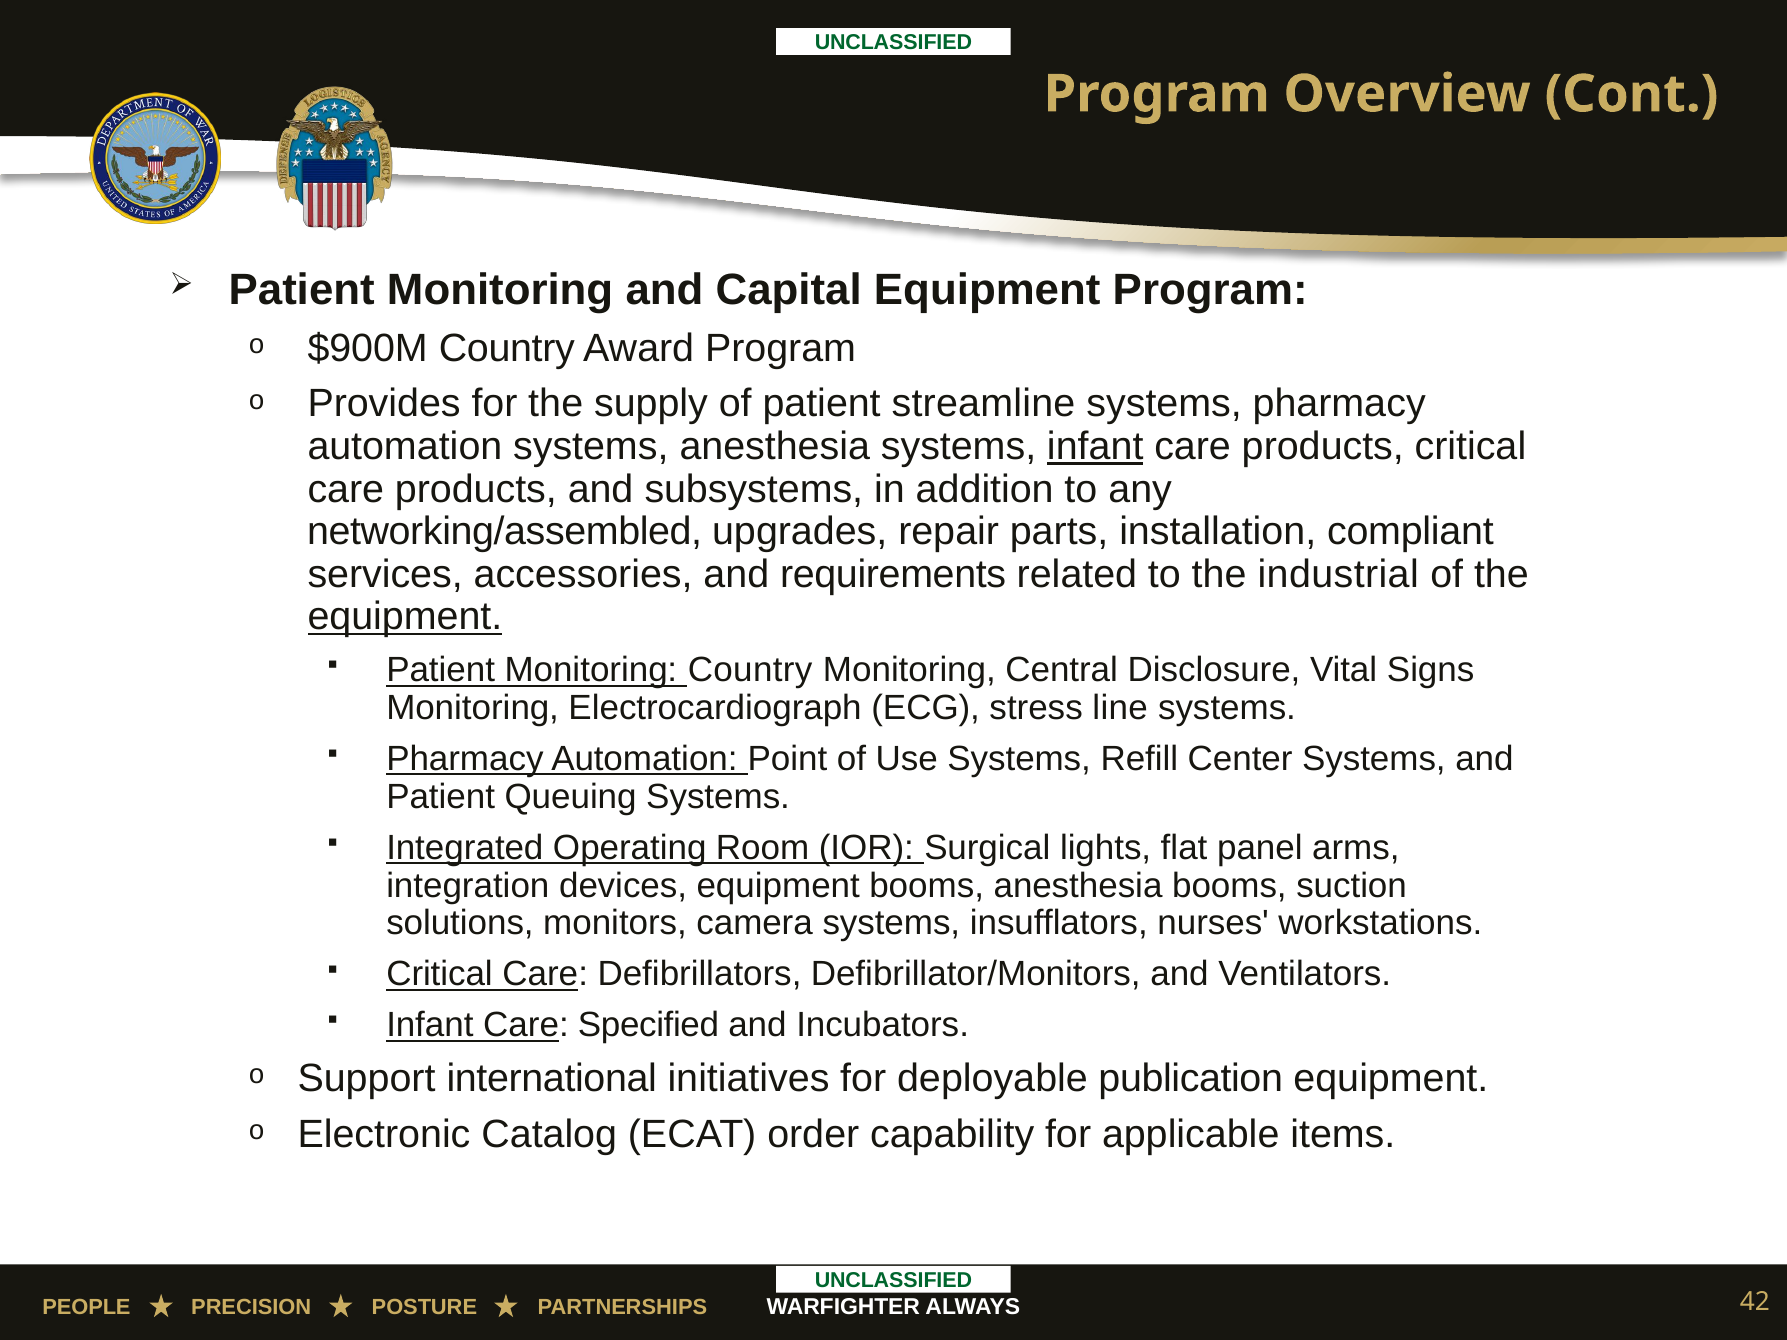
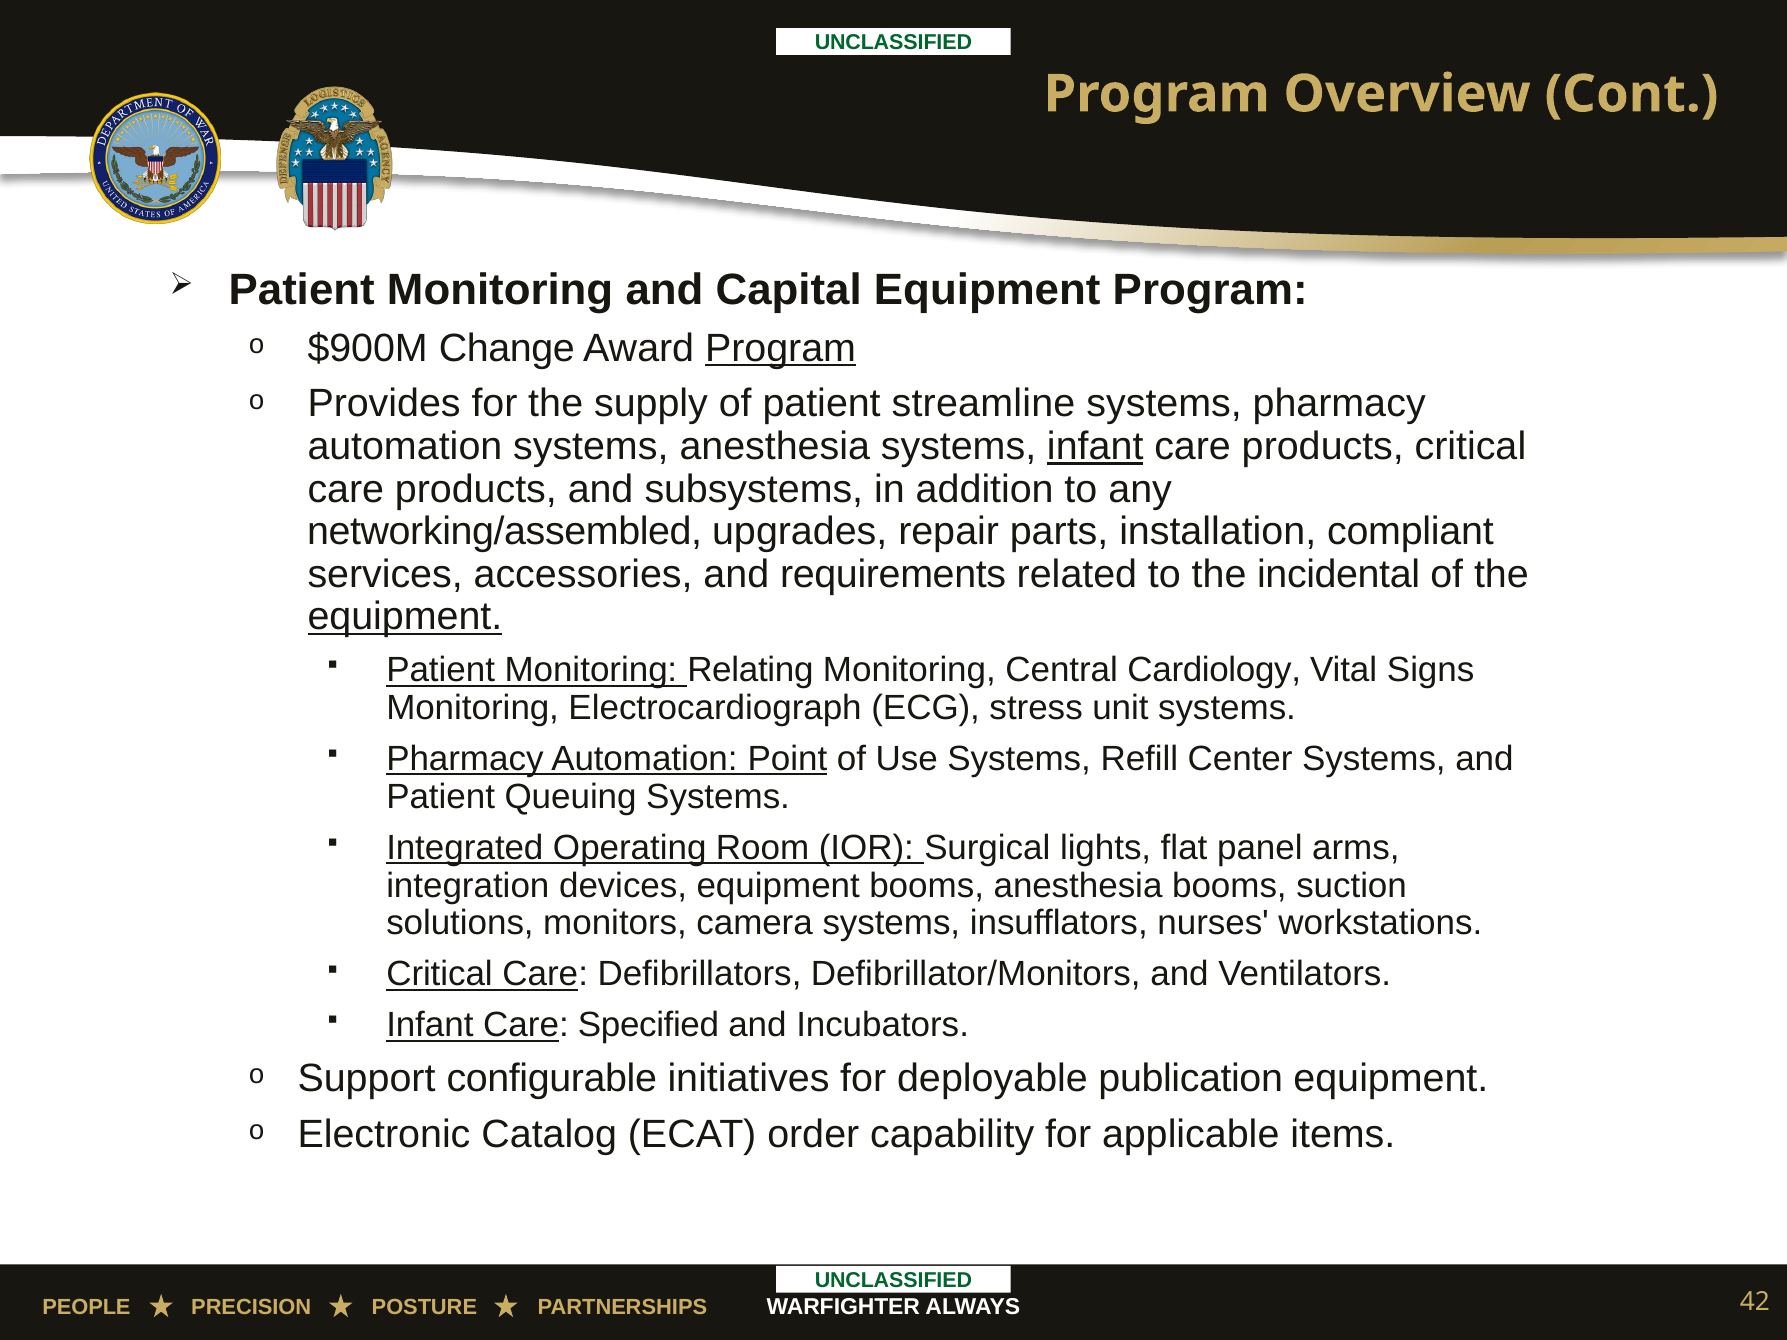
$900M Country: Country -> Change (507, 348)
Program underline: none -> present (781, 348)
industrial: industrial -> incidental (1339, 574)
Monitoring Country: Country -> Relating (750, 670)
Disclosure: Disclosure -> Cardiology (1214, 670)
line: line -> unit (1120, 708)
Point underline: none -> present (788, 759)
international: international -> configurable (552, 1079)
